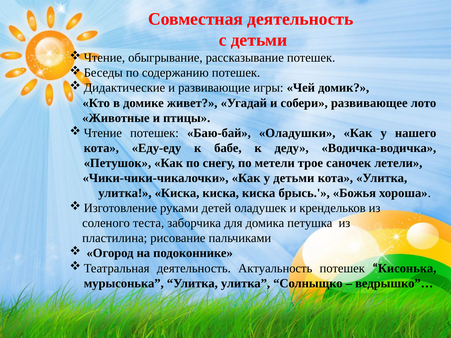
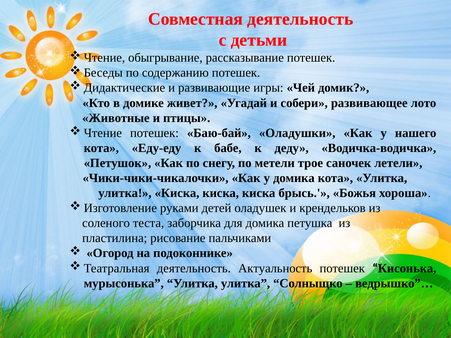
у детьми: детьми -> домика (294, 178)
